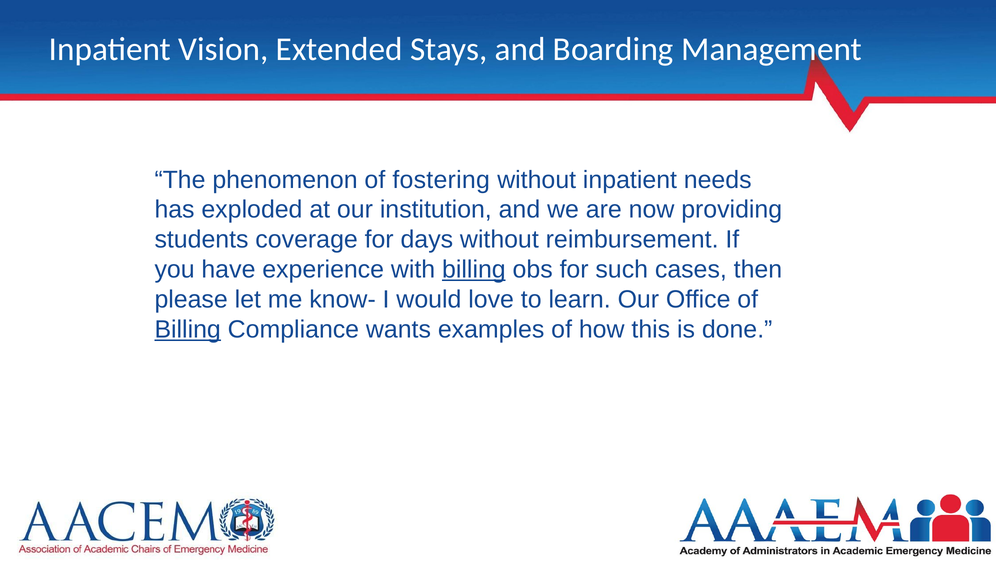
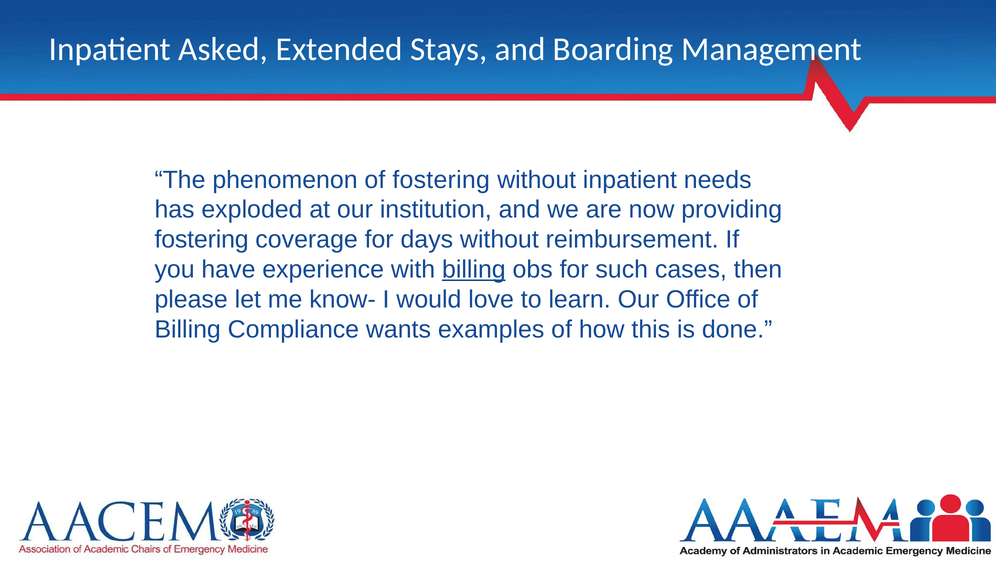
Vision: Vision -> Asked (223, 49)
students: students -> fostering (202, 239)
Billing underline: present -> none (188, 329)
